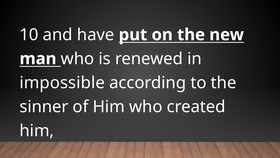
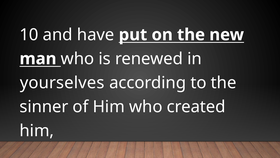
impossible: impossible -> yourselves (62, 83)
